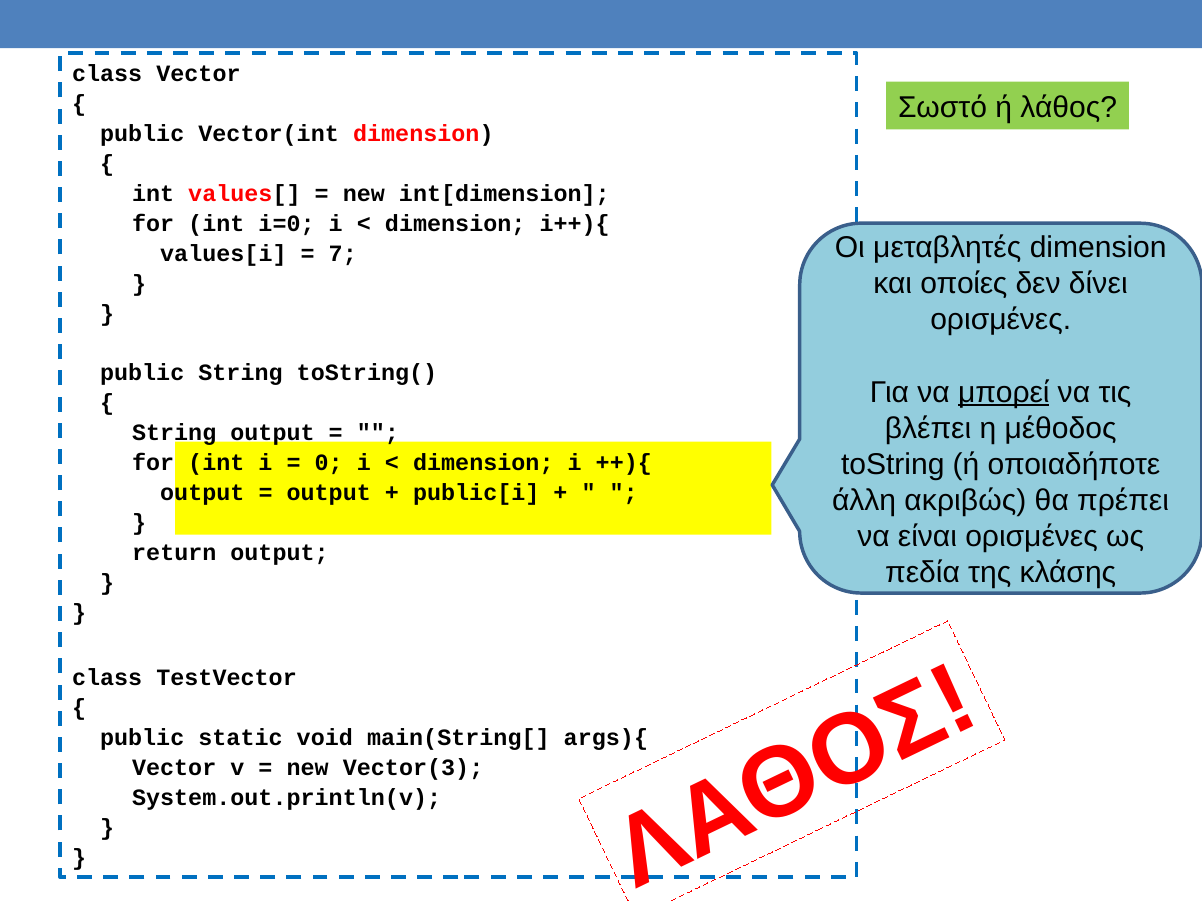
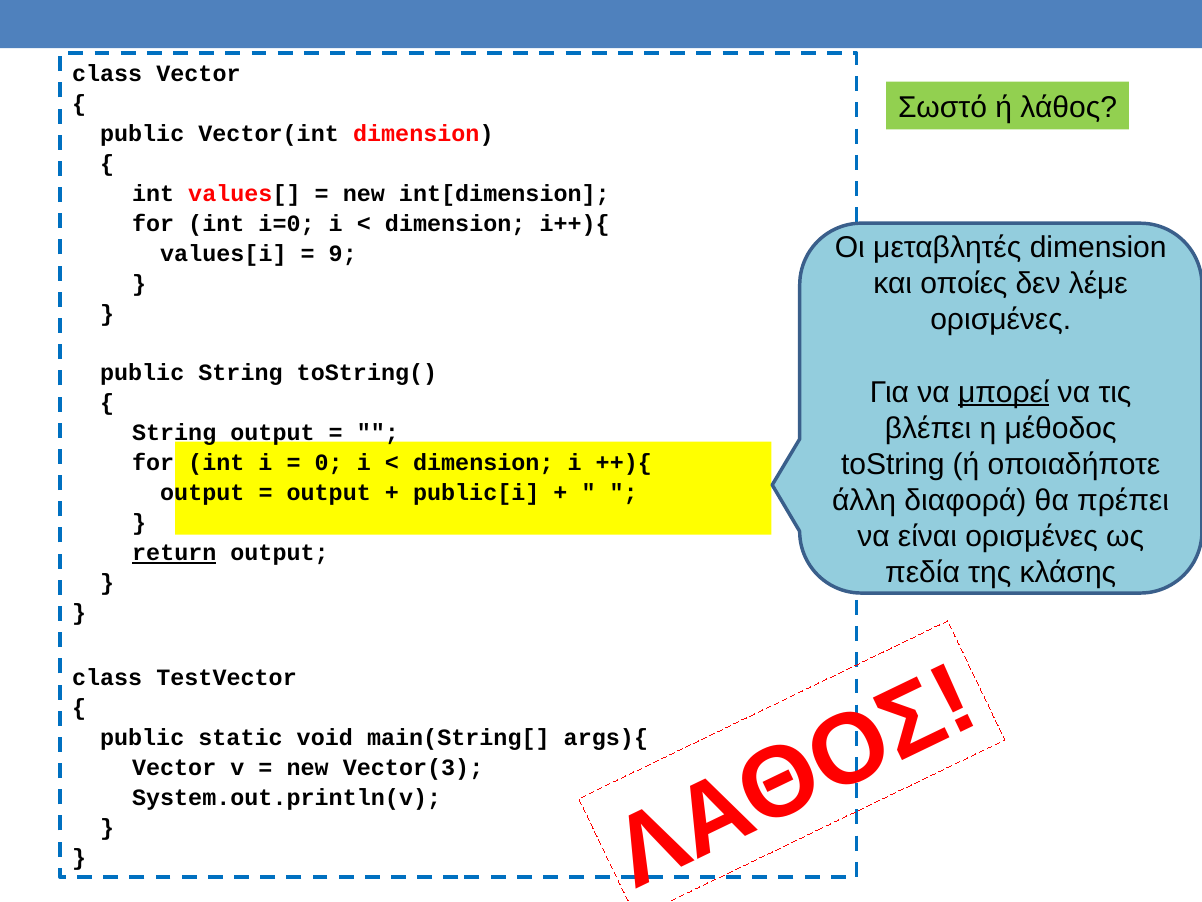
7: 7 -> 9 (343, 253)
δίνει: δίνει -> λέμε (1098, 284)
ακριβώς: ακριβώς -> διαφορά (965, 500)
return underline: none -> present (174, 552)
